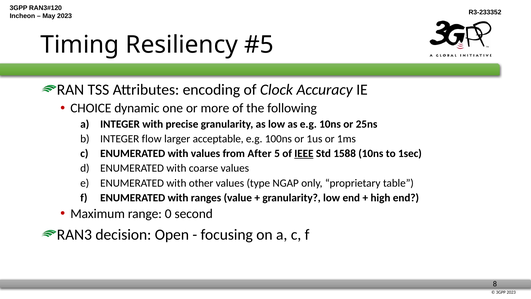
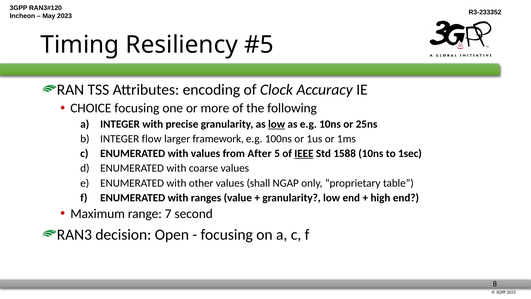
CHOICE dynamic: dynamic -> focusing (137, 108)
low underline: none -> present (277, 124)
acceptable: acceptable -> framework (218, 139)
type: type -> shall (258, 183)
0: 0 -> 7 (168, 213)
